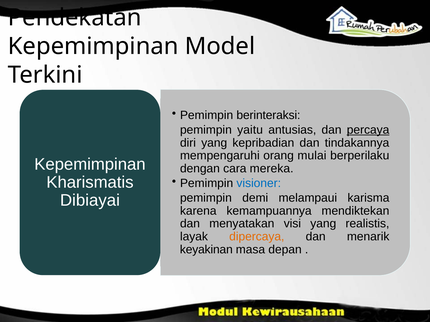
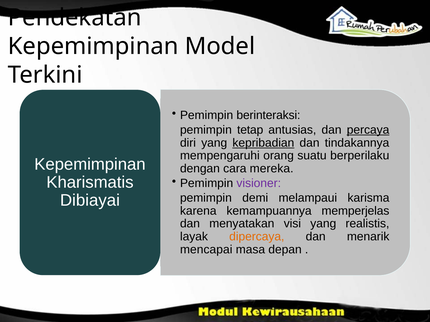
yaitu: yaitu -> tetap (250, 130)
kepribadian underline: none -> present (263, 143)
mulai: mulai -> suatu (312, 156)
visioner colour: blue -> purple (259, 184)
mendiktekan: mendiktekan -> memperjelas (355, 211)
keyakinan: keyakinan -> mencapai (206, 250)
